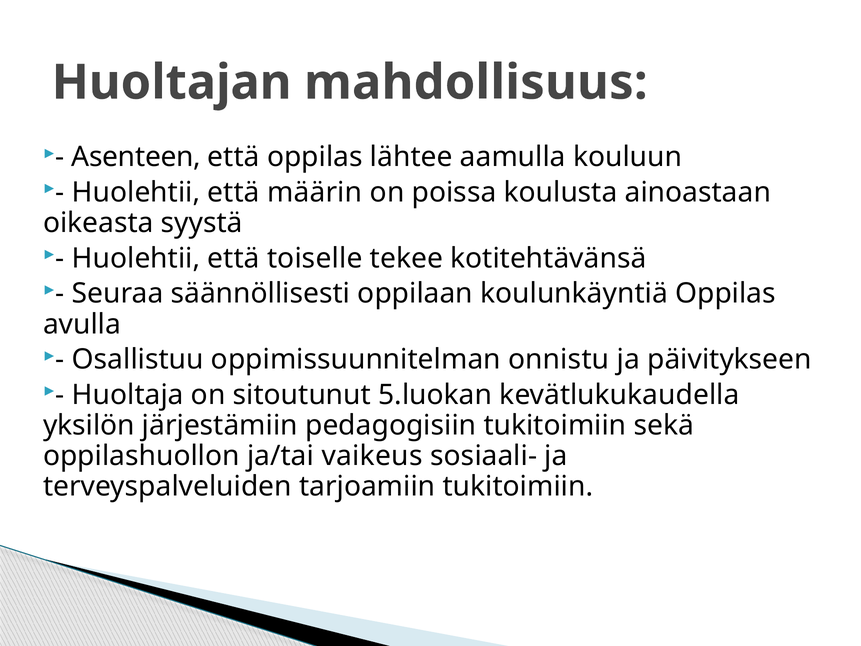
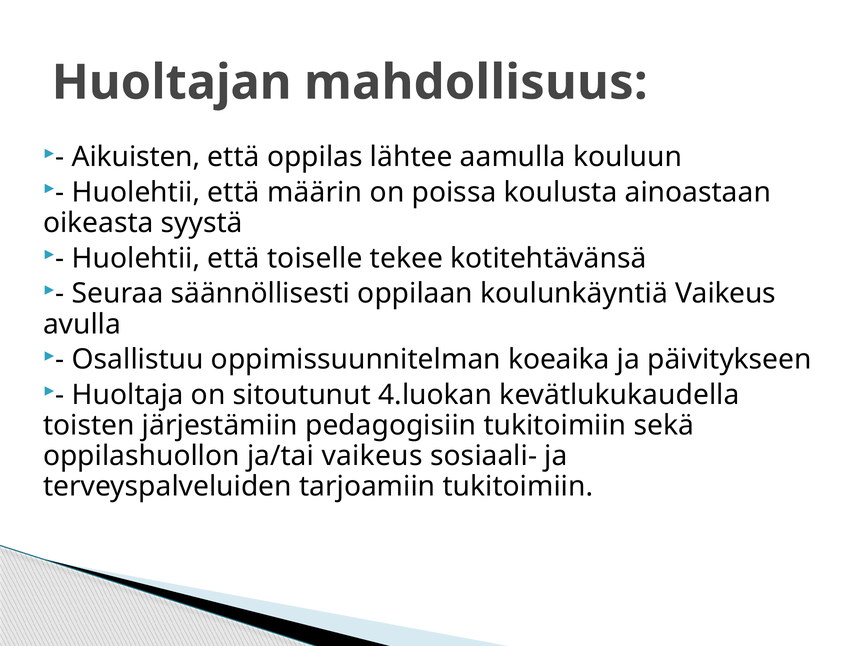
Asenteen: Asenteen -> Aikuisten (136, 157)
koulunkäyntiä Oppilas: Oppilas -> Vaikeus (726, 294)
onnistu: onnistu -> koeaika (559, 359)
5.luokan: 5.luokan -> 4.luokan (435, 395)
yksilön: yksilön -> toisten (89, 425)
